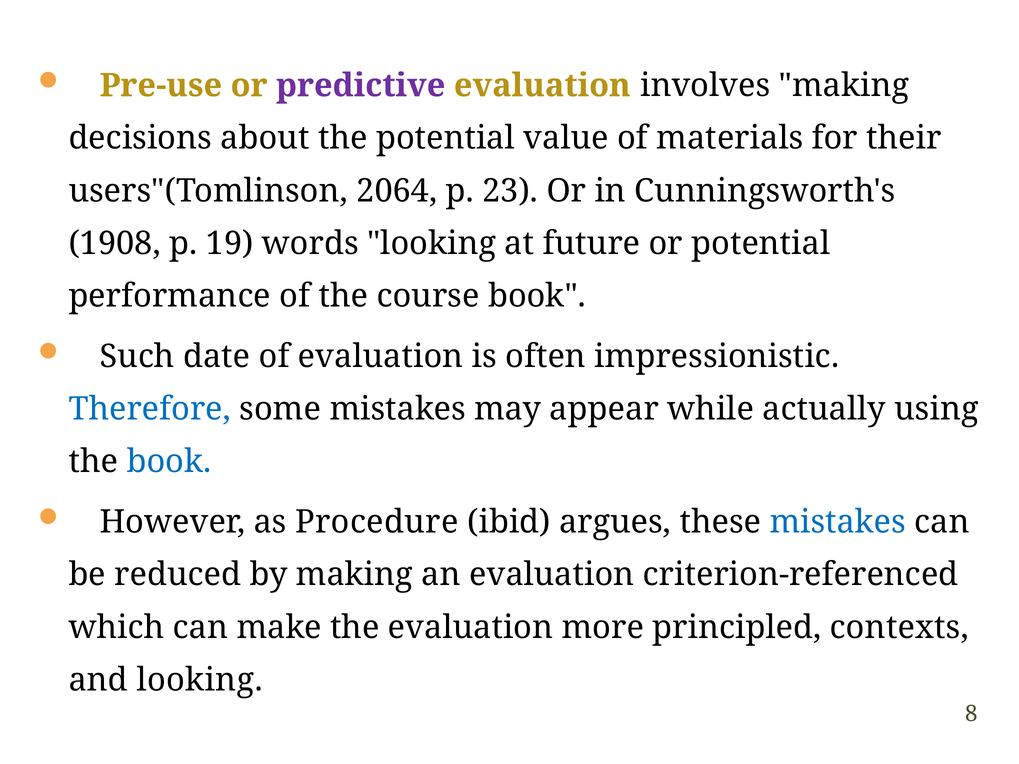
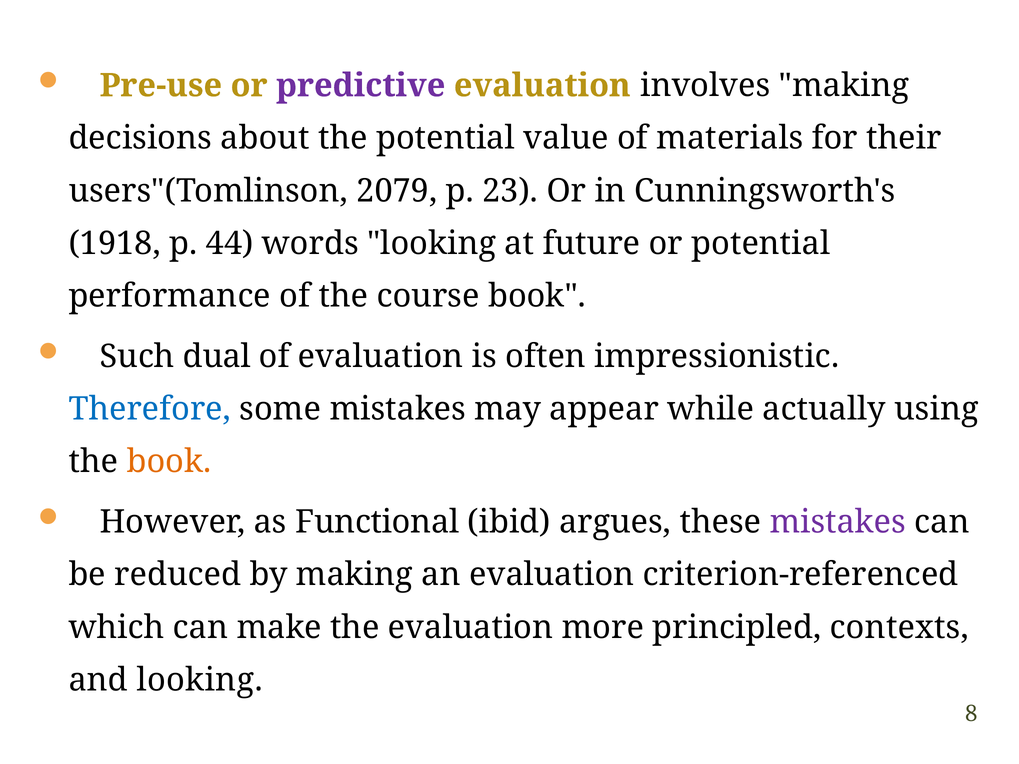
2064: 2064 -> 2079 (397, 191)
1908: 1908 -> 1918 (115, 244)
19: 19 -> 44 (230, 244)
date: date -> dual (217, 357)
book colour: blue -> orange (169, 462)
Procedure: Procedure -> Functional (377, 522)
mistakes colour: blue -> purple (838, 522)
